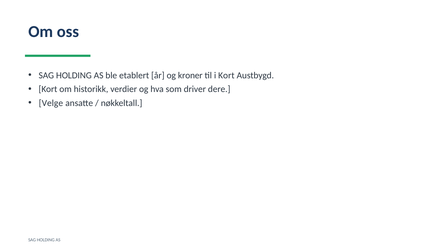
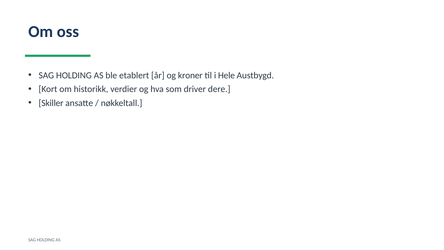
i Kort: Kort -> Hele (226, 75)
Velge: Velge -> Skiller (51, 103)
